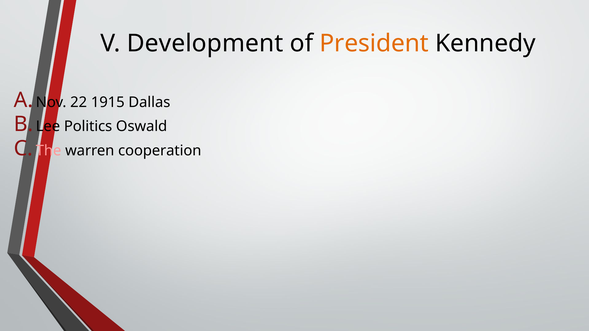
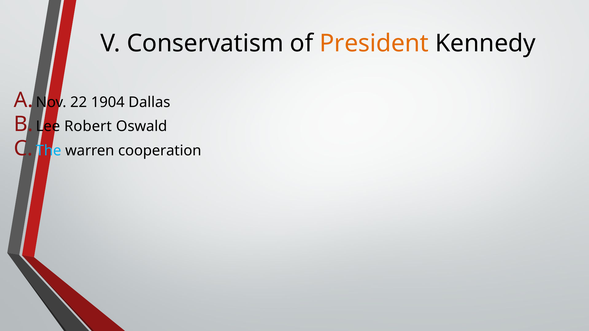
Development: Development -> Conservatism (205, 44)
1915: 1915 -> 1904 (108, 102)
Politics: Politics -> Robert (88, 127)
The colour: pink -> light blue (49, 151)
